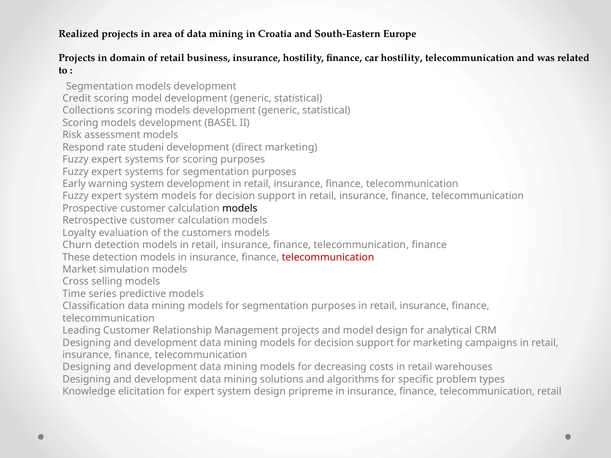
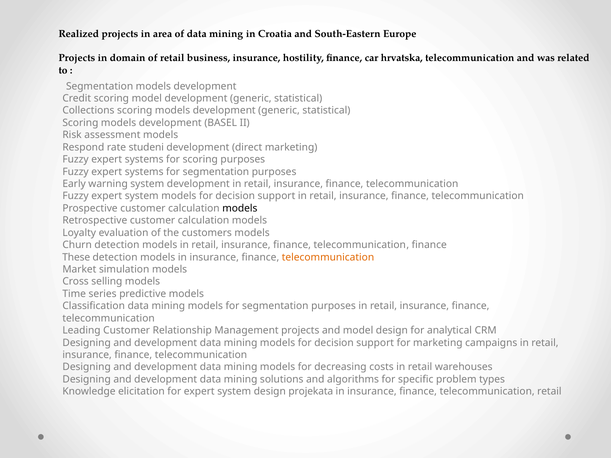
car hostility: hostility -> hrvatska (402, 58)
telecommunication colour: red -> orange (328, 257)
pripreme: pripreme -> projekata (311, 392)
